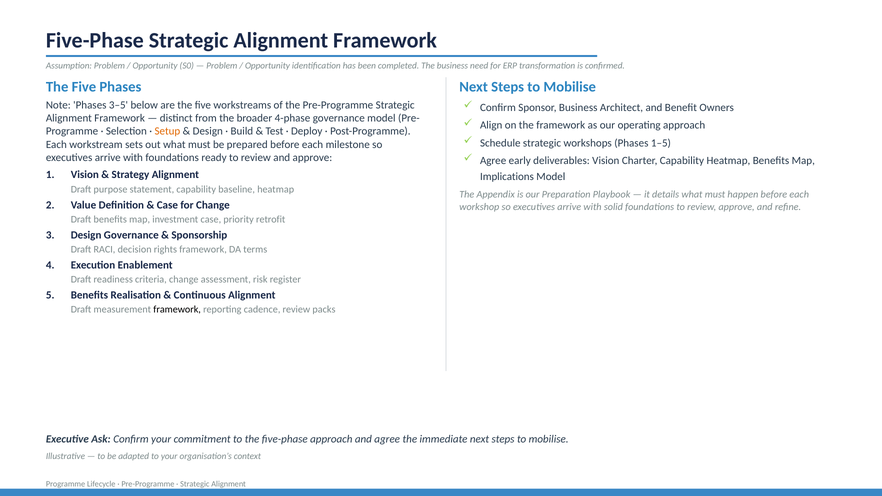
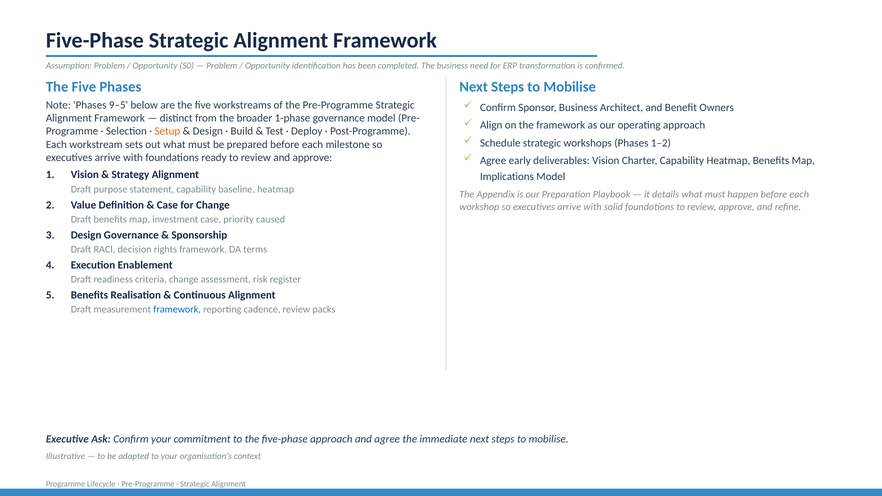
3–5: 3–5 -> 9–5 (119, 105)
4-phase: 4-phase -> 1-phase (292, 118)
1–5: 1–5 -> 1–2 (661, 143)
retrofit: retrofit -> caused (271, 219)
framework colour: black -> blue (177, 310)
